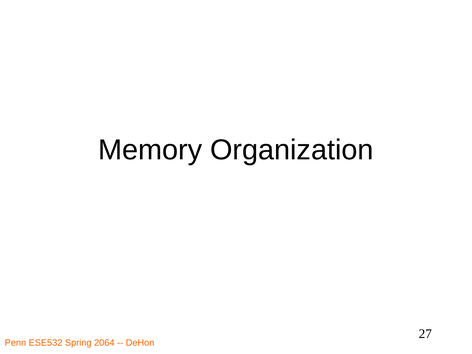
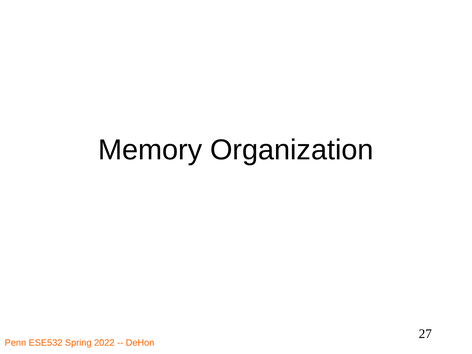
2064: 2064 -> 2022 (104, 343)
